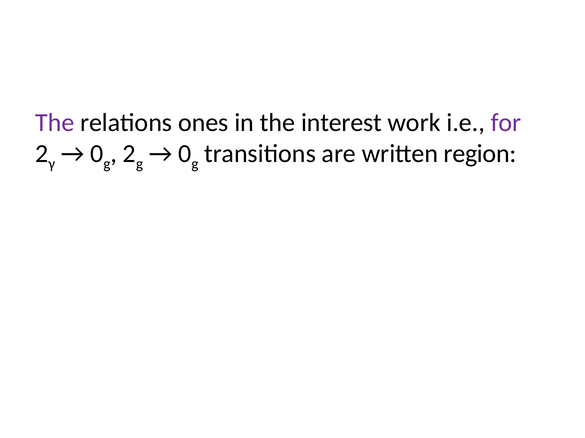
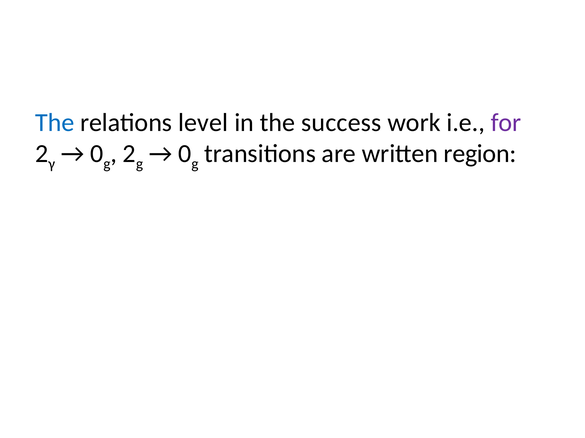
The colour: purple -> blue (55, 123)
ones: ones -> level (203, 123)
interest: interest -> success (341, 123)
